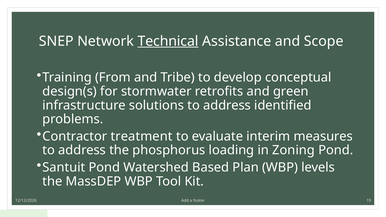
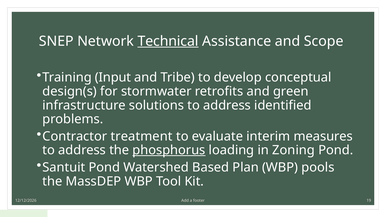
From: From -> Input (113, 78)
phosphorus underline: none -> present (169, 150)
levels: levels -> pools (318, 167)
